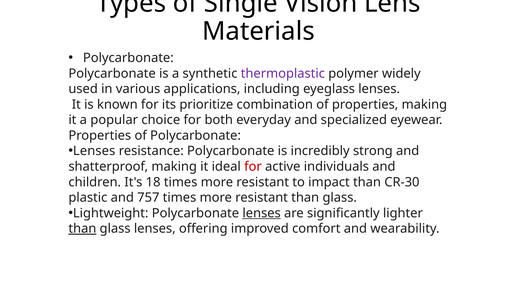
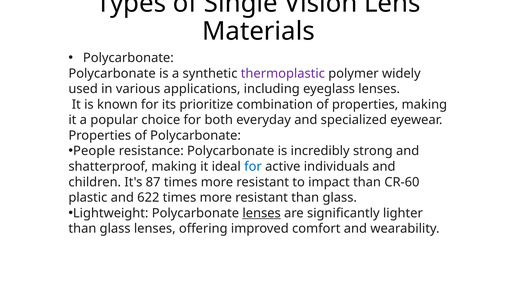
Lenses: Lenses -> People (94, 151)
for colour: red -> blue (253, 166)
18: 18 -> 87 (153, 182)
CR-30: CR-30 -> CR-60 (402, 182)
757: 757 -> 622 (148, 197)
than underline: present -> none (82, 228)
